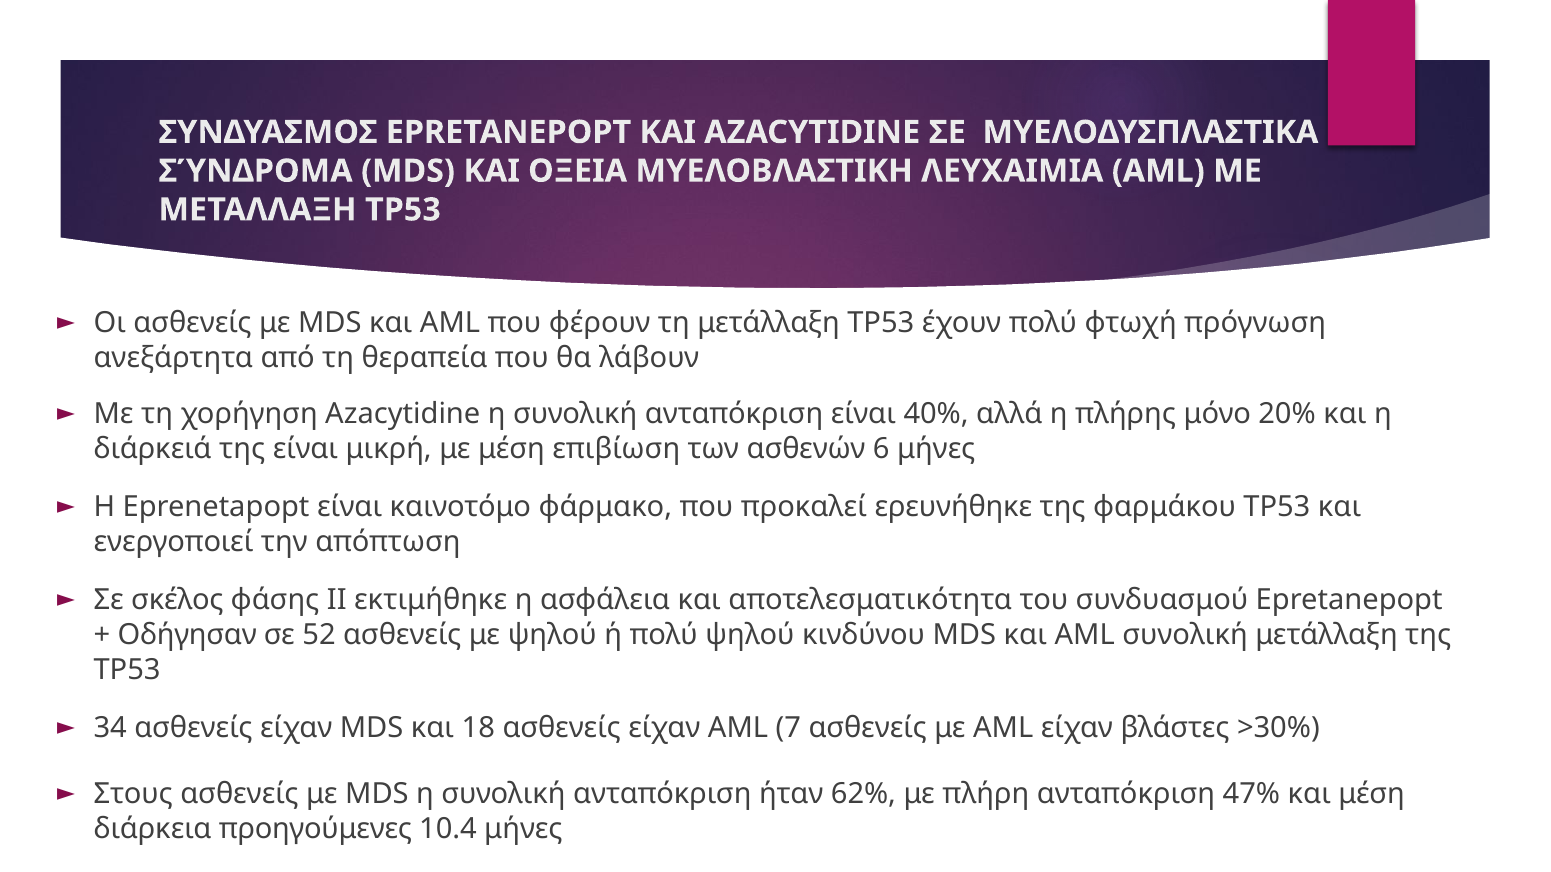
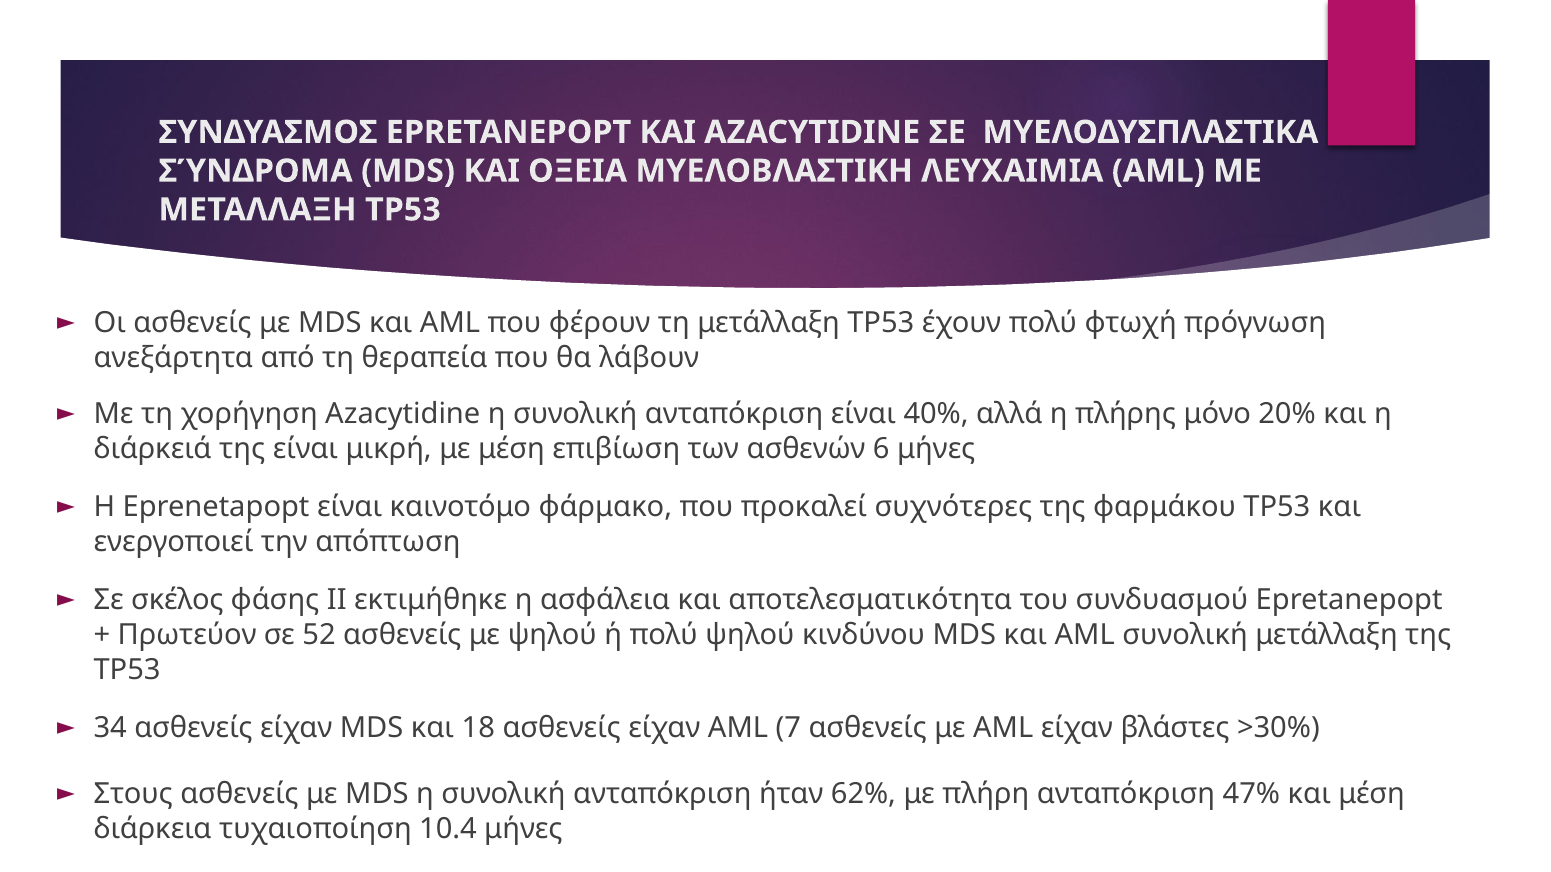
ερευνήθηκε: ερευνήθηκε -> συχνότερες (953, 507)
Οδήγησαν: Οδήγησαν -> Πρωτεύον (187, 635)
προηγούμενες: προηγούμενες -> τυχαιοποίηση (315, 829)
